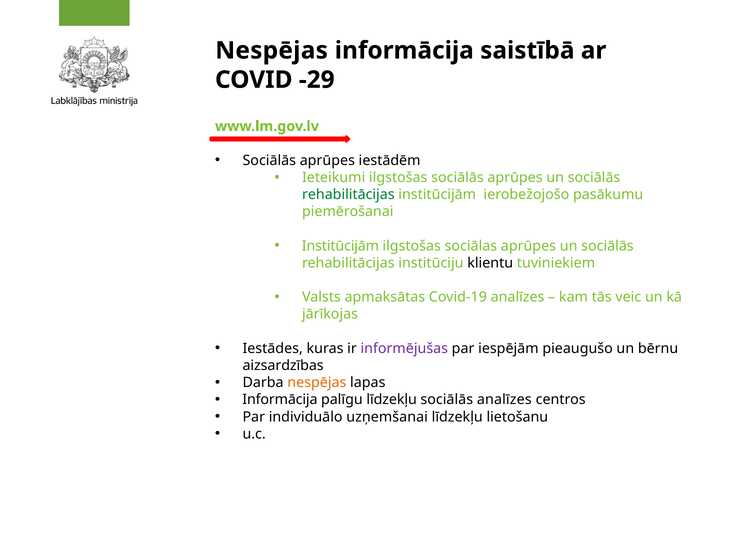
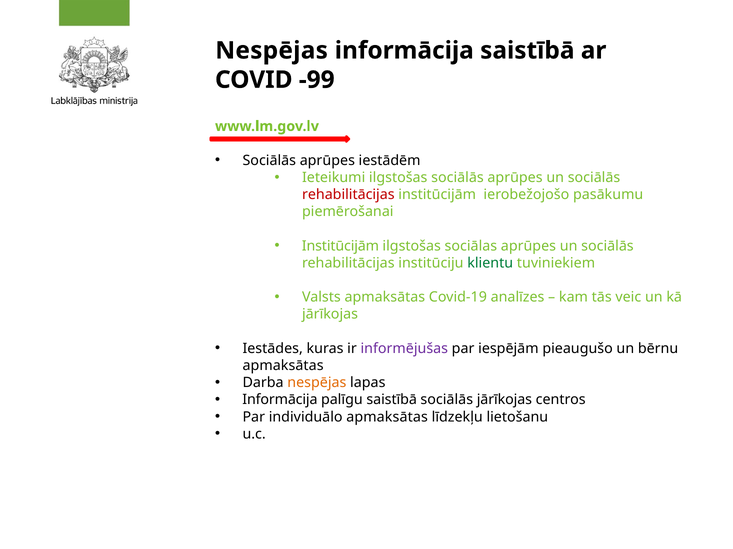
-29: -29 -> -99 (317, 80)
rehabilitācijas colour: green -> red (348, 195)
klientu colour: black -> green (490, 263)
aizsardzības: aizsardzības -> apmaksātas (283, 366)
palīgu līdzekļu: līdzekļu -> saistībā (392, 400)
sociālās analīzes: analīzes -> jārīkojas (504, 400)
individuālo uzņemšanai: uzņemšanai -> apmaksātas (387, 417)
